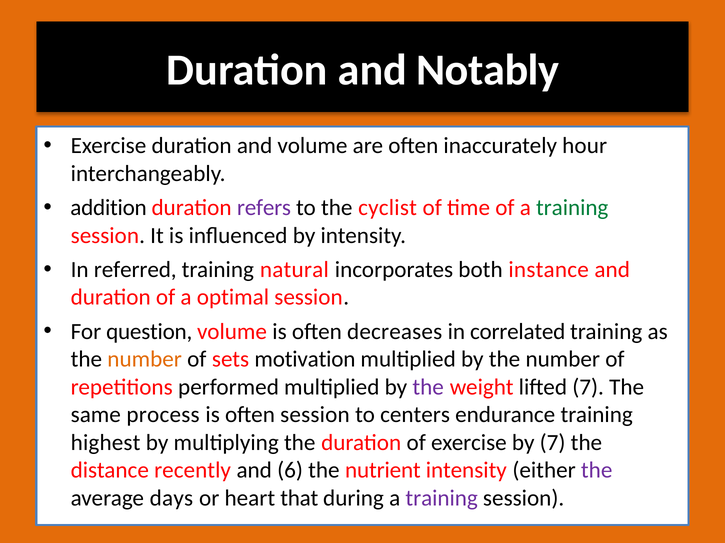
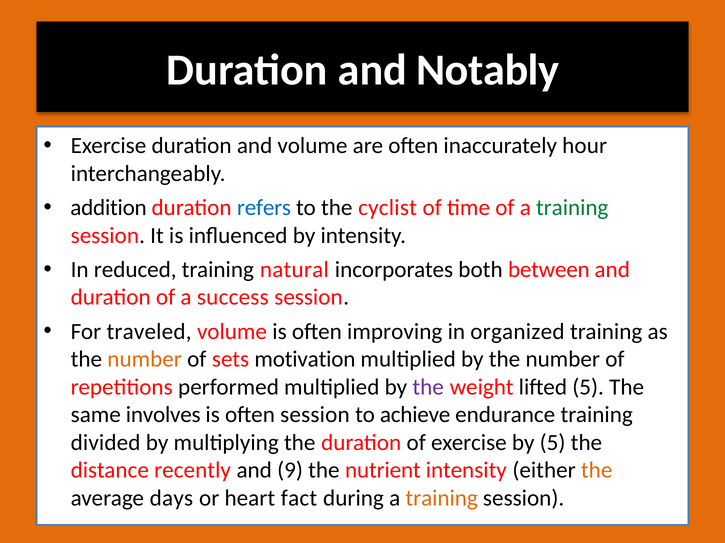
refers colour: purple -> blue (264, 208)
referred: referred -> reduced (135, 270)
instance: instance -> between (549, 270)
optimal: optimal -> success (233, 298)
question: question -> traveled (149, 332)
decreases: decreases -> improving (395, 332)
correlated: correlated -> organized (517, 332)
lifted 7: 7 -> 5 (588, 388)
process: process -> involves (163, 415)
centers: centers -> achieve (415, 415)
highest: highest -> divided (106, 443)
by 7: 7 -> 5 (553, 443)
6: 6 -> 9 (290, 471)
the colour: purple -> orange (597, 471)
that: that -> fact (299, 499)
training colour: purple -> orange (442, 499)
